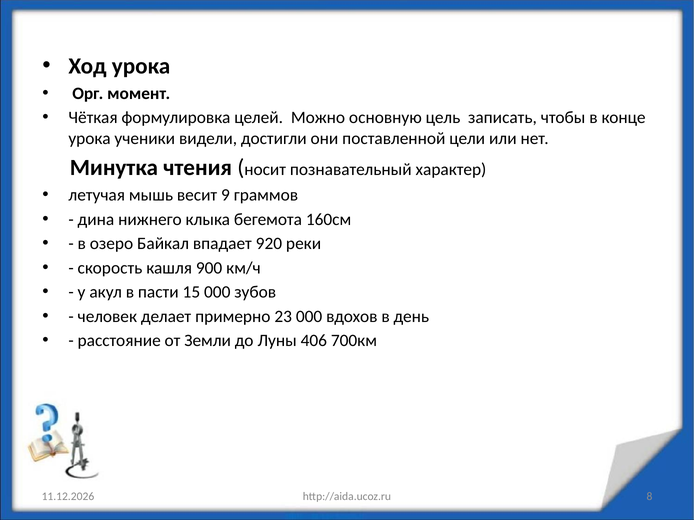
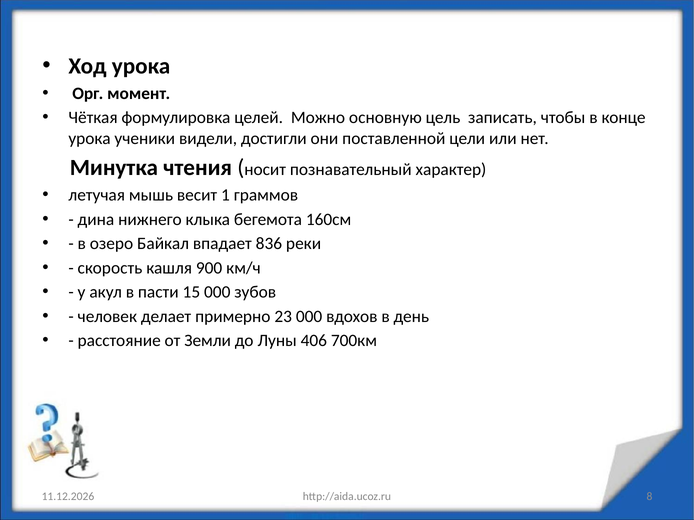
9: 9 -> 1 (226, 195)
920: 920 -> 836 (269, 244)
